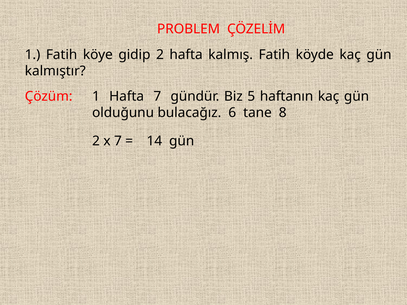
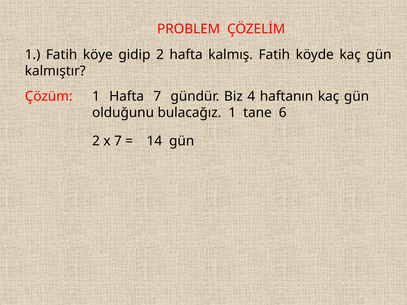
5: 5 -> 4 (251, 96)
bulacağız 6: 6 -> 1 (232, 113)
8: 8 -> 6 (283, 113)
